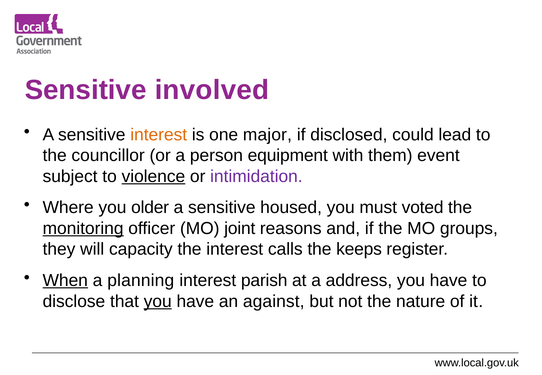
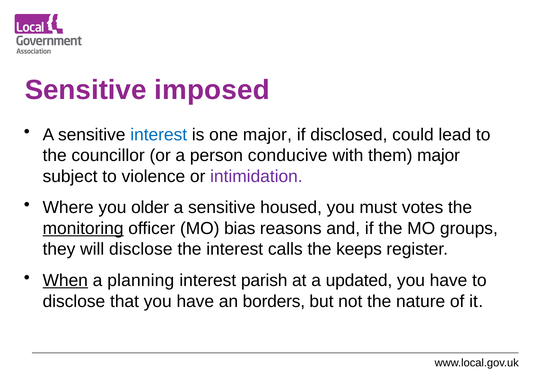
involved: involved -> imposed (212, 90)
interest colour: orange -> blue (159, 135)
equipment: equipment -> conducive (288, 156)
them event: event -> major (439, 156)
violence underline: present -> none (153, 176)
voted: voted -> votes (423, 208)
joint: joint -> bias (240, 229)
will capacity: capacity -> disclose (141, 249)
address: address -> updated (359, 281)
you underline: present -> none (158, 301)
against: against -> borders (274, 301)
